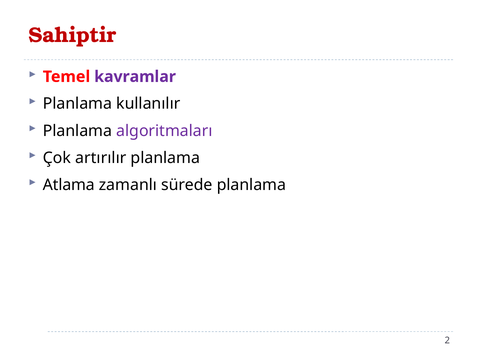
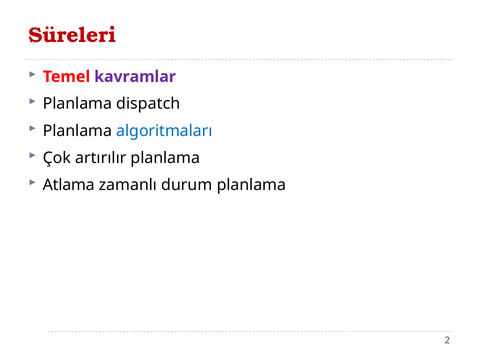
Sahiptir: Sahiptir -> Süreleri (72, 35)
kullanılır: kullanılır -> dispatch (148, 104)
algoritmaları colour: purple -> blue (164, 131)
sürede: sürede -> durum (187, 185)
